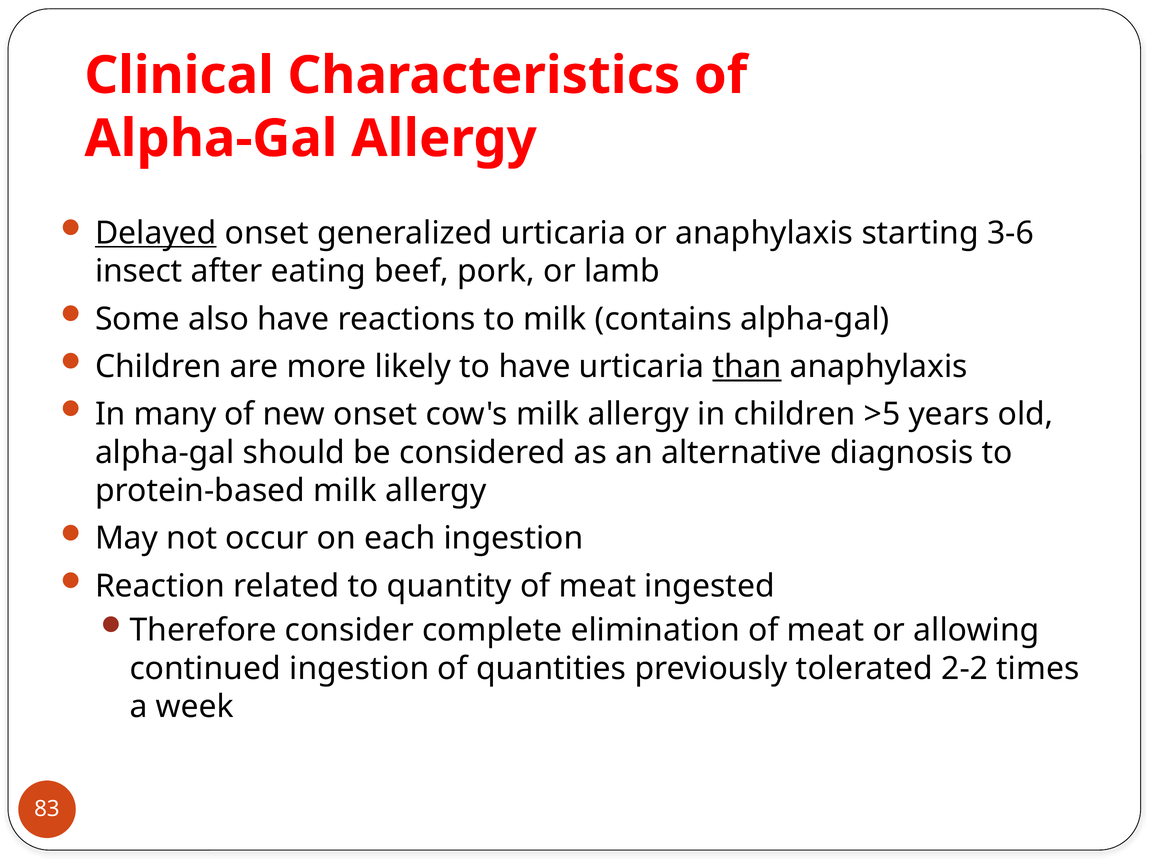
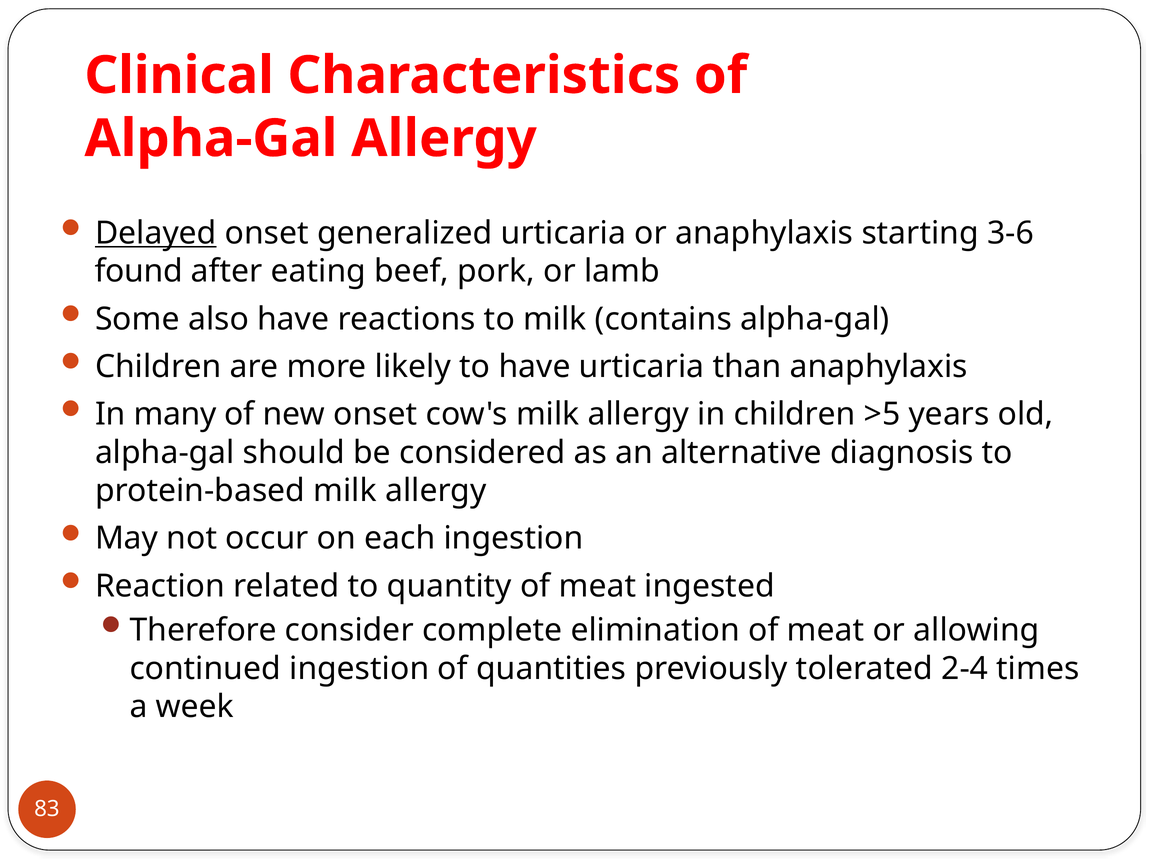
insect: insect -> found (139, 271)
than underline: present -> none (747, 366)
2-2: 2-2 -> 2-4 (965, 668)
